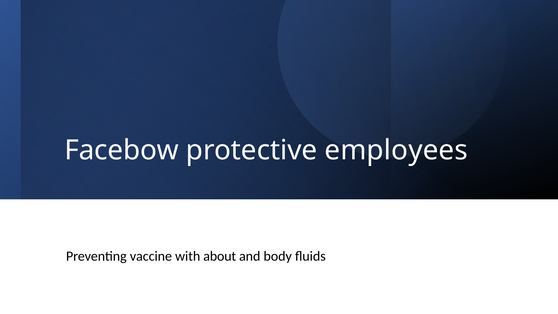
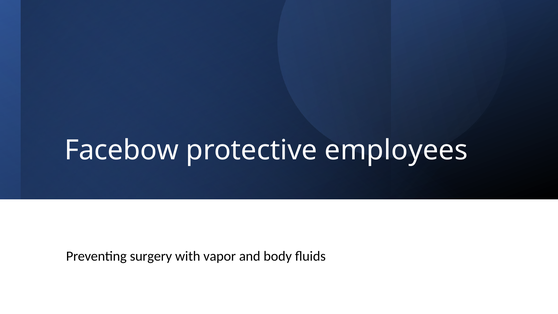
vaccine: vaccine -> surgery (151, 256)
about: about -> vapor (220, 256)
